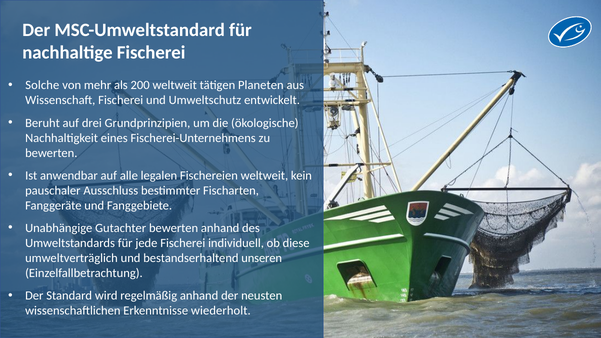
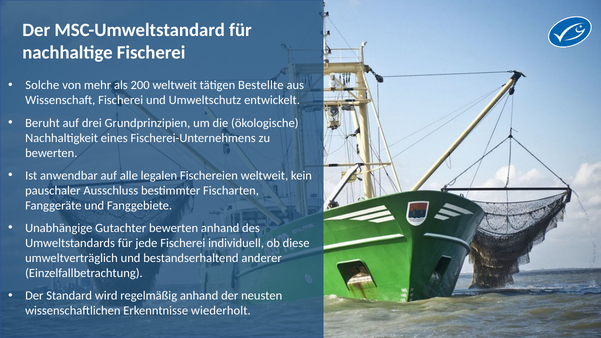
Planeten: Planeten -> Bestellte (261, 85)
unseren: unseren -> anderer (262, 258)
